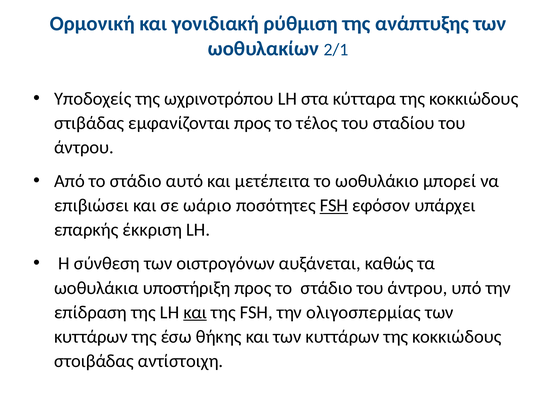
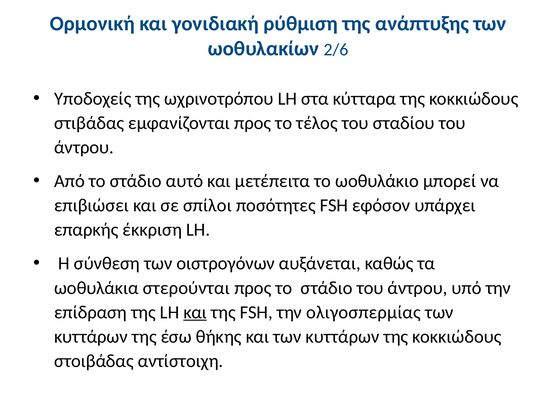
2/1: 2/1 -> 2/6 (336, 50)
ωάριο: ωάριο -> σπίλοι (207, 206)
FSH underline: present -> none (334, 206)
υποστήριξη: υποστήριξη -> στερούνται (186, 288)
